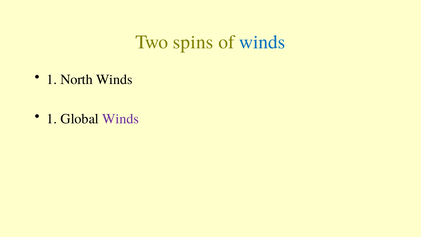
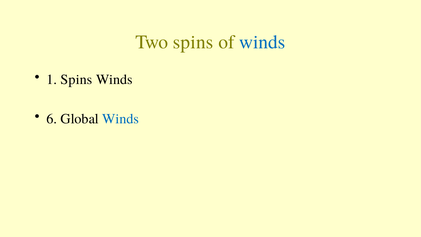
1 North: North -> Spins (77, 79)
1: 1 -> 6 (52, 119)
Winds colour: purple -> blue (121, 119)
